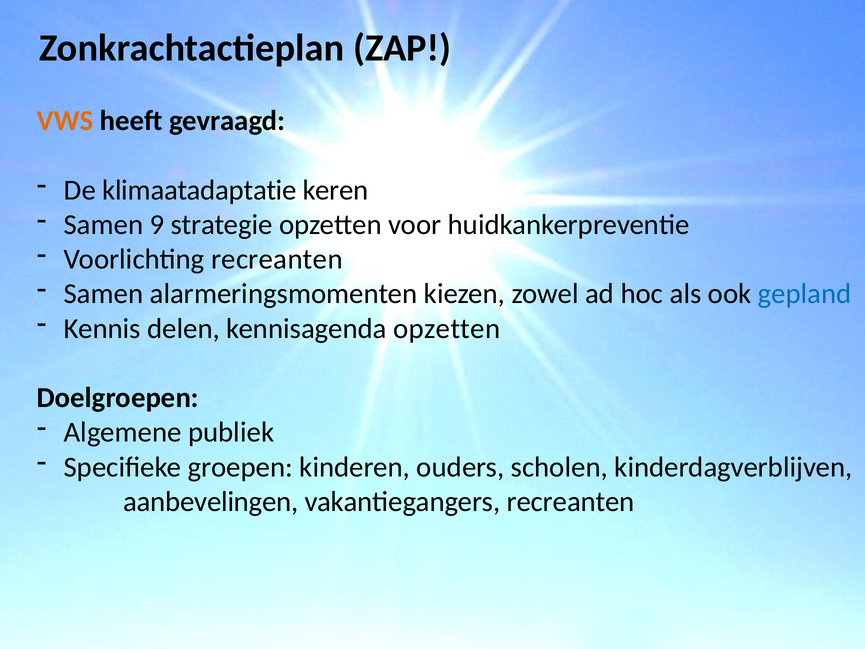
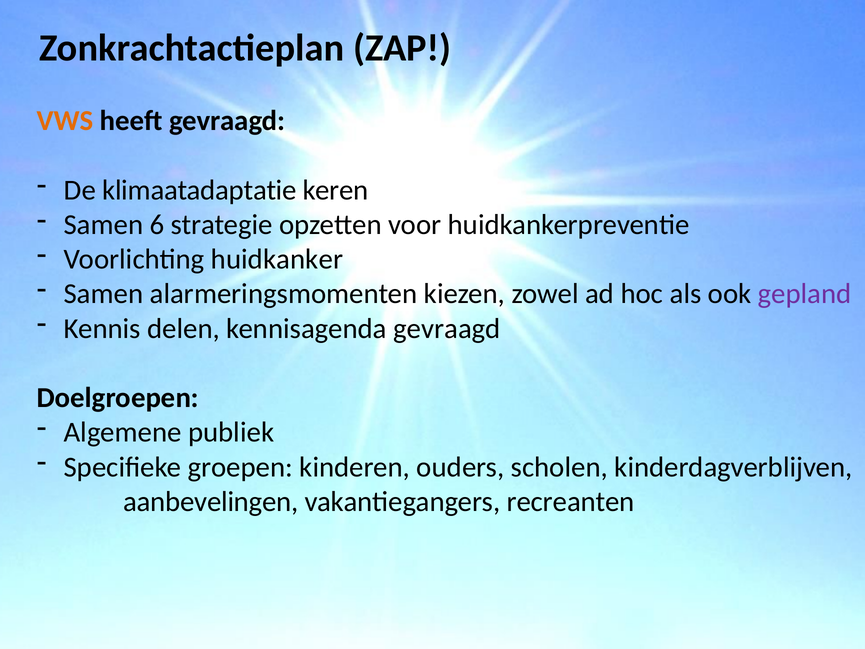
9: 9 -> 6 (157, 225)
Voorlichting recreanten: recreanten -> huidkanker (277, 259)
gepland colour: blue -> purple (805, 294)
kennisagenda opzetten: opzetten -> gevraagd (447, 328)
